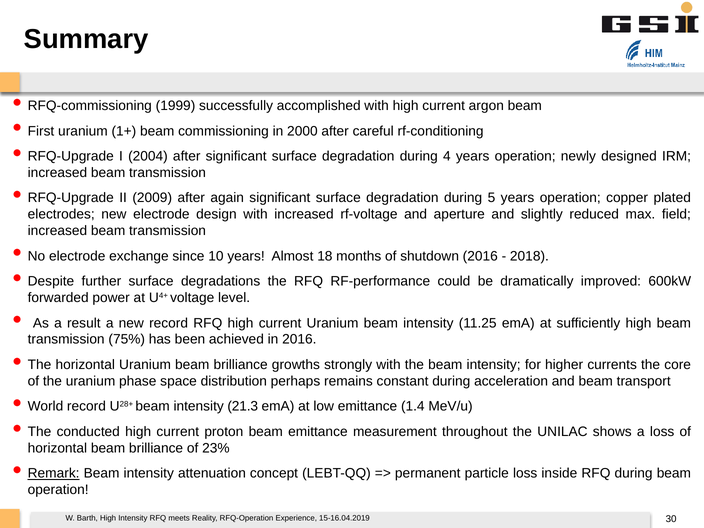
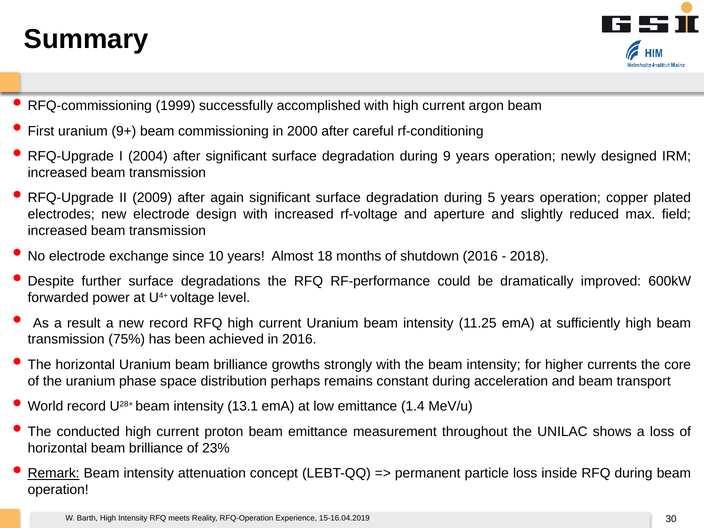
1+: 1+ -> 9+ (124, 131)
4: 4 -> 9 (447, 156)
21.3: 21.3 -> 13.1 (243, 406)
